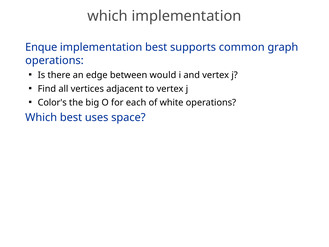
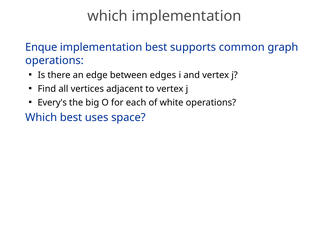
would: would -> edges (163, 75)
Color's: Color's -> Every's (52, 103)
